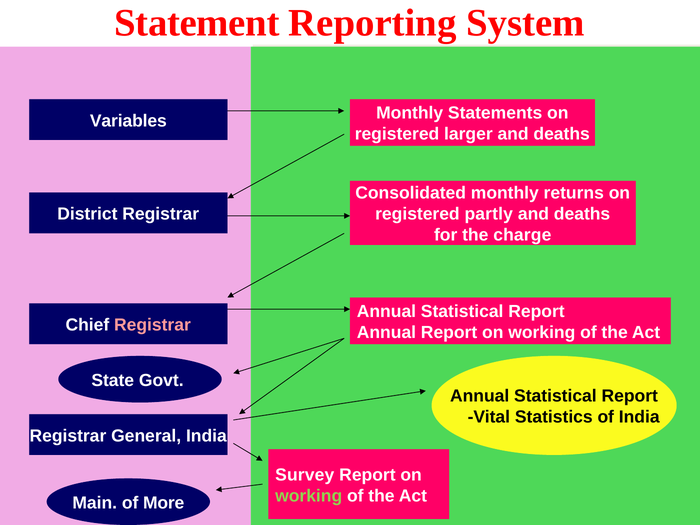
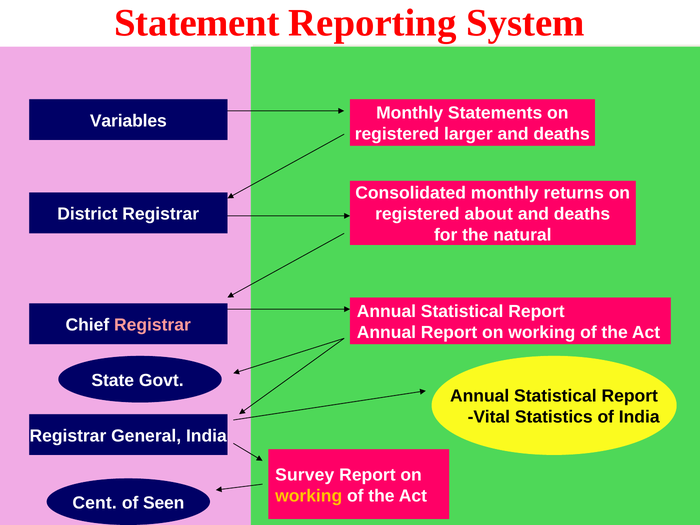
partly: partly -> about (489, 214)
charge: charge -> natural (522, 235)
working colour: light green -> yellow (309, 496)
Main: Main -> Cent (95, 503)
More: More -> Seen (164, 503)
